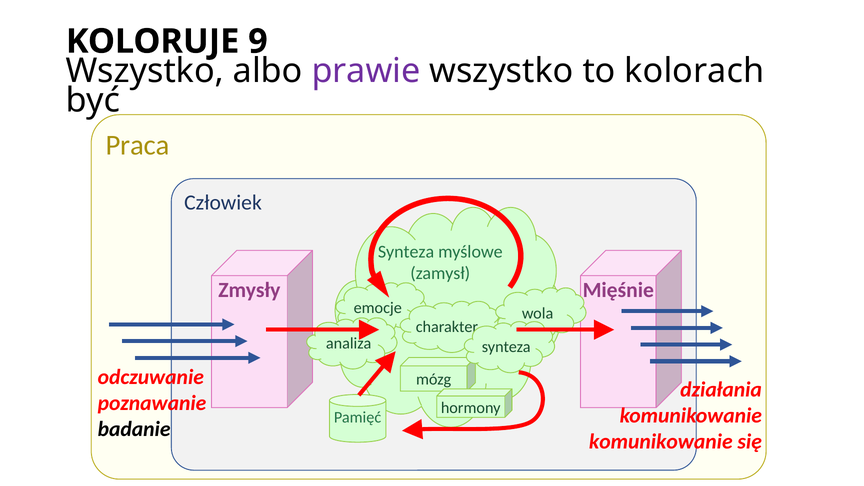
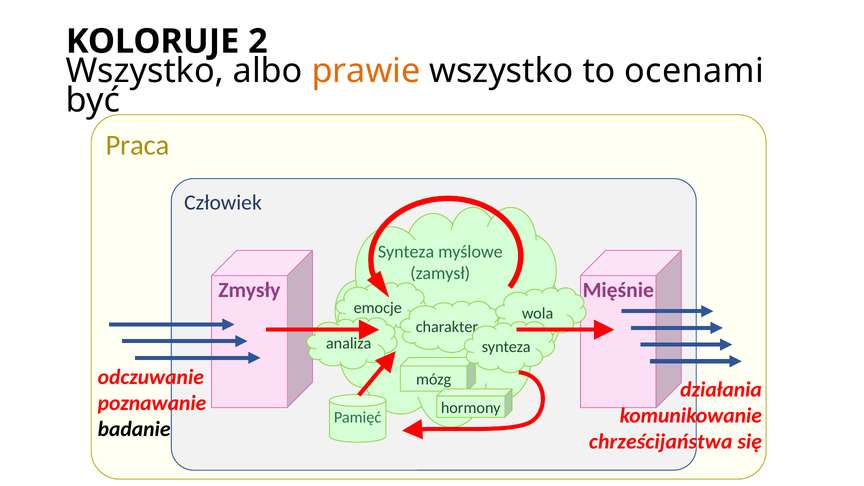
9: 9 -> 2 (258, 41)
prawie colour: purple -> orange (366, 71)
kolorach: kolorach -> ocenami (694, 71)
komunikowanie: komunikowanie -> chrześcijaństwa (661, 442)
